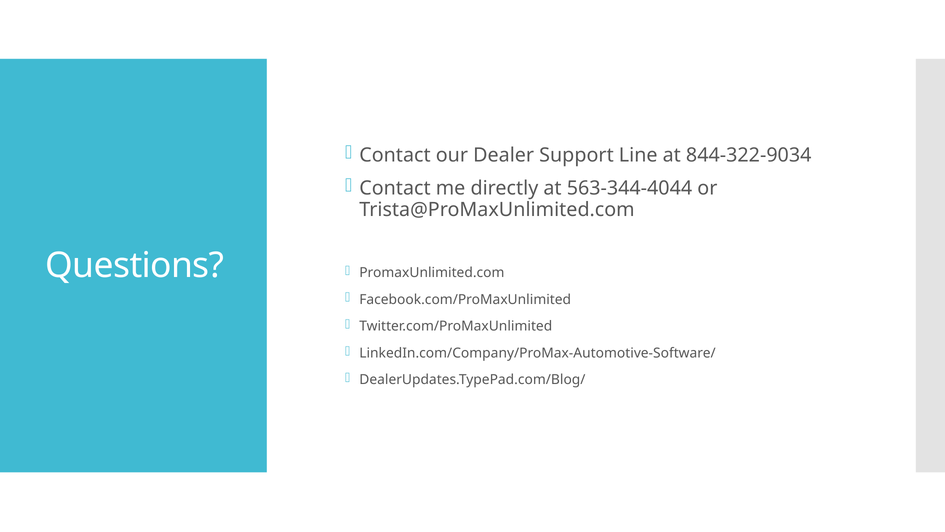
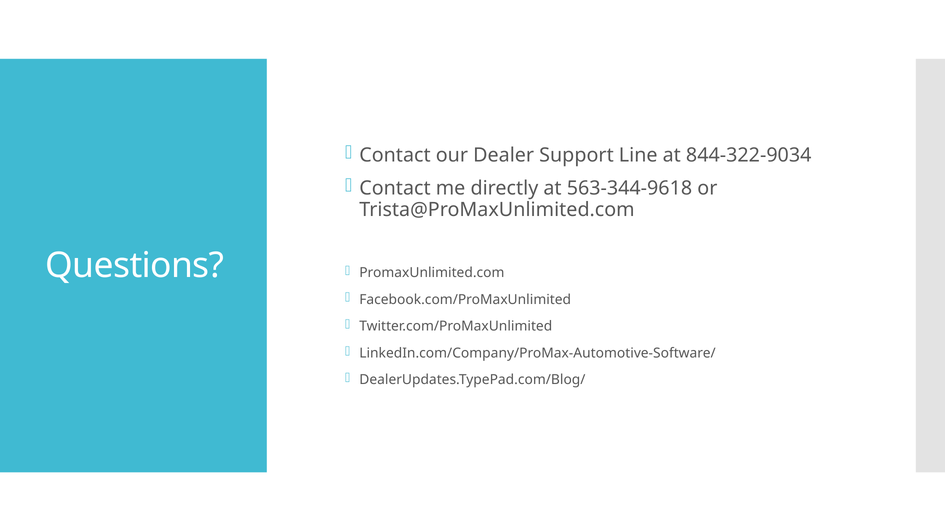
563-344-4044: 563-344-4044 -> 563-344-9618 (629, 188)
